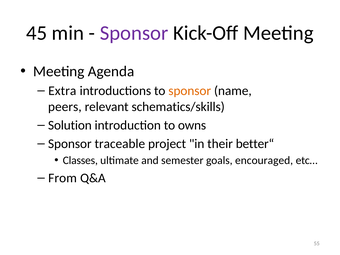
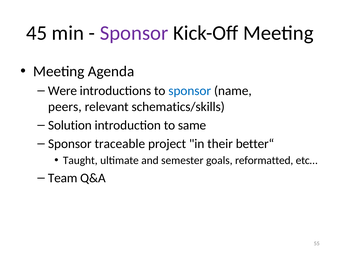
Extra: Extra -> Were (62, 91)
sponsor colour: orange -> blue (190, 91)
owns: owns -> same (192, 125)
Classes: Classes -> Taught (80, 161)
encouraged: encouraged -> reformatted (264, 161)
From: From -> Team (63, 178)
